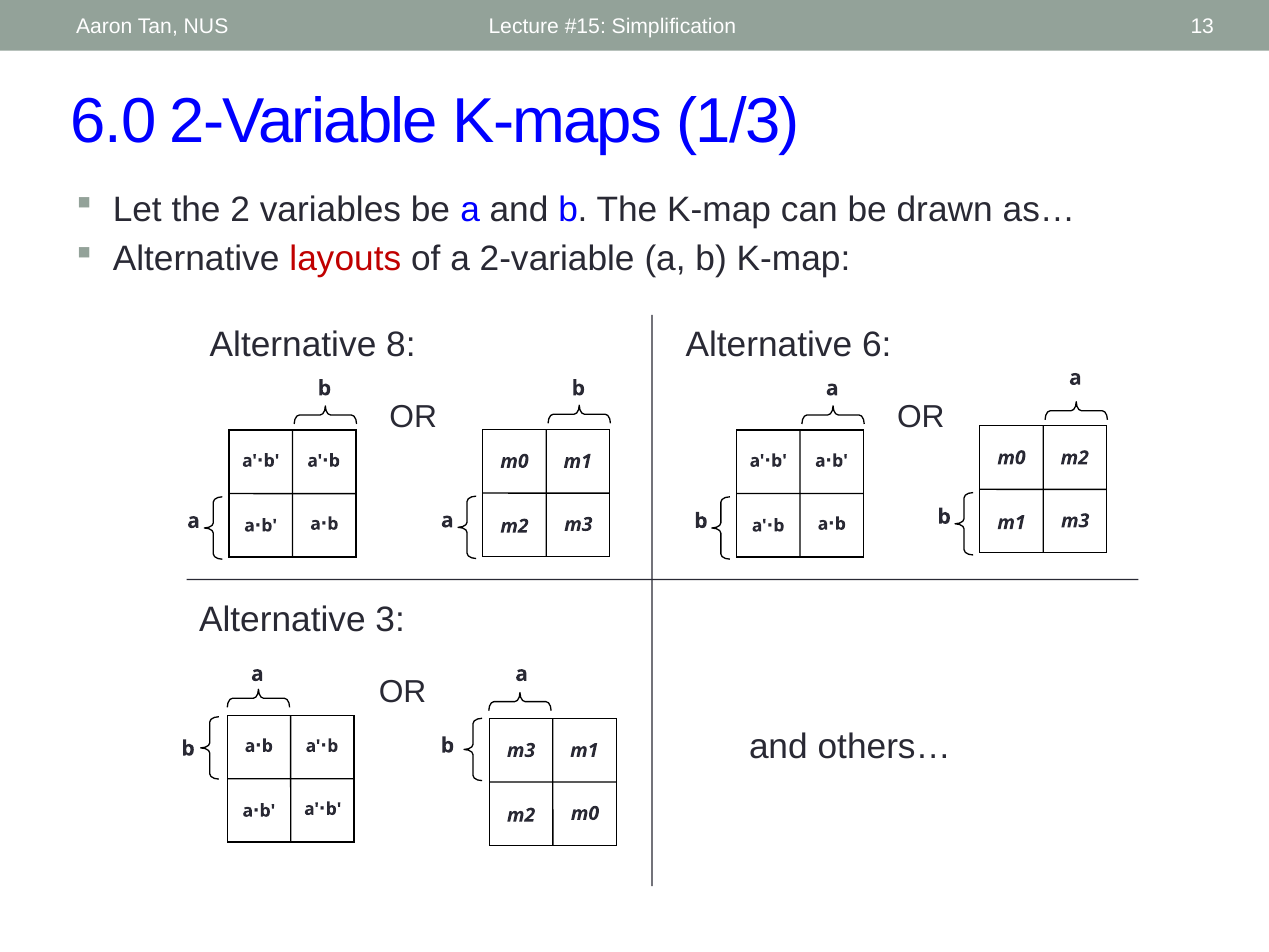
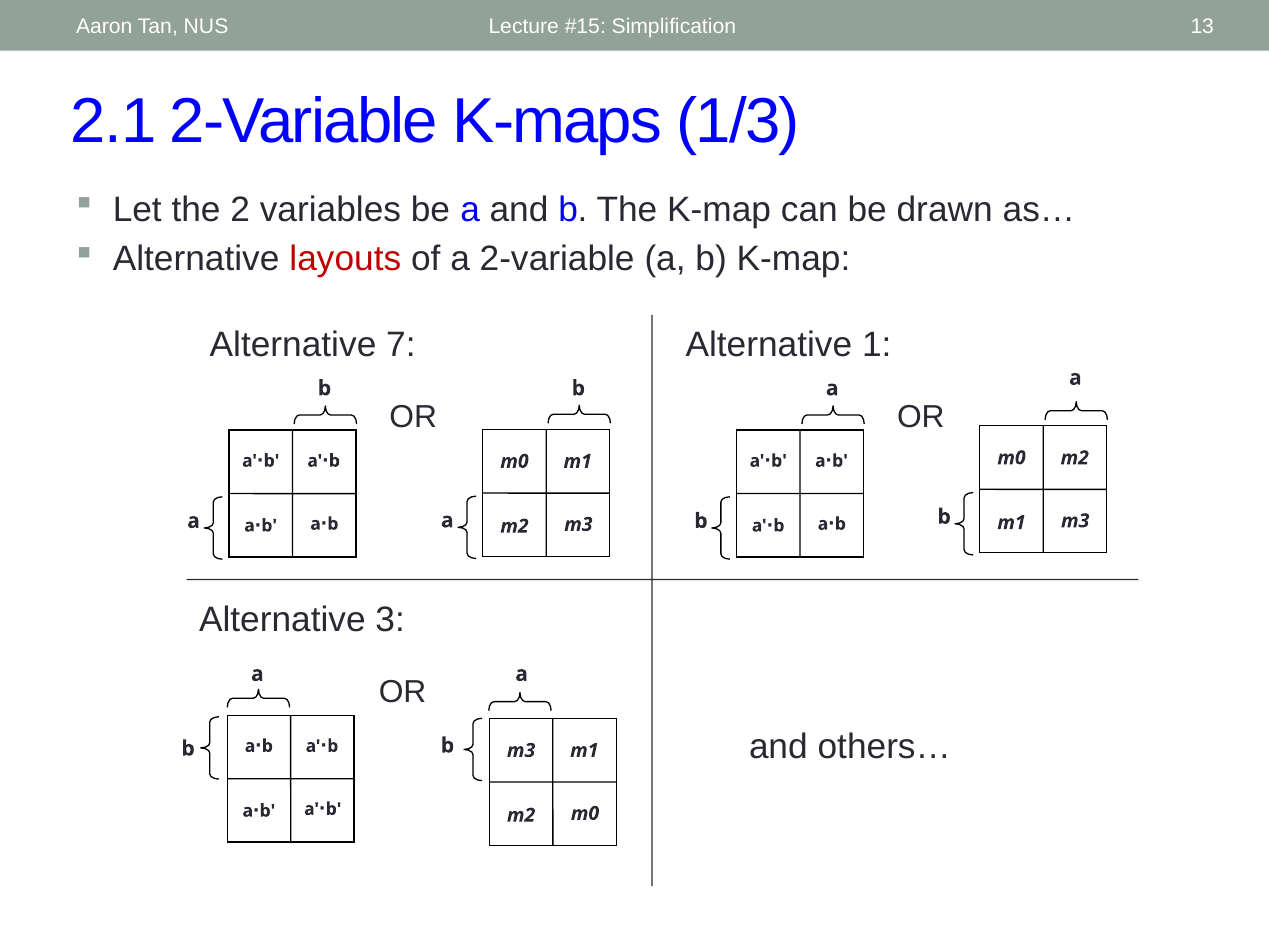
6.0: 6.0 -> 2.1 (113, 122)
8: 8 -> 7 (401, 345)
6: 6 -> 1 (877, 345)
